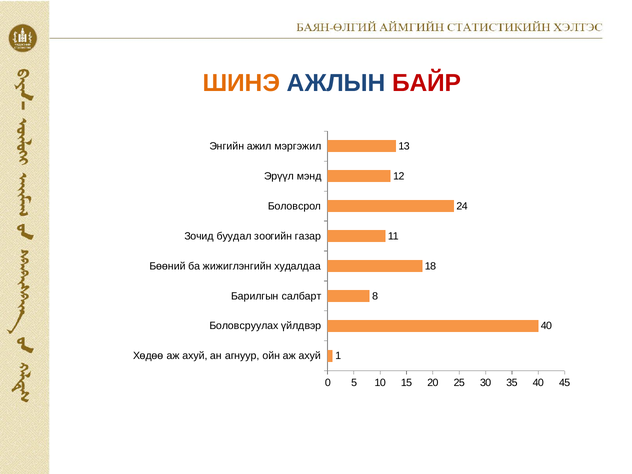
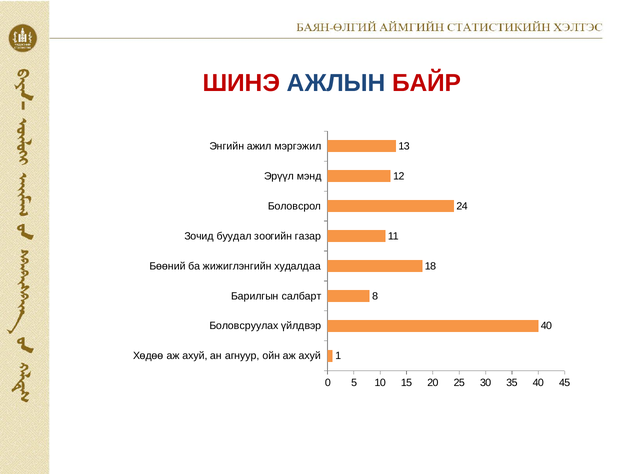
ШИНЭ colour: orange -> red (241, 83)
